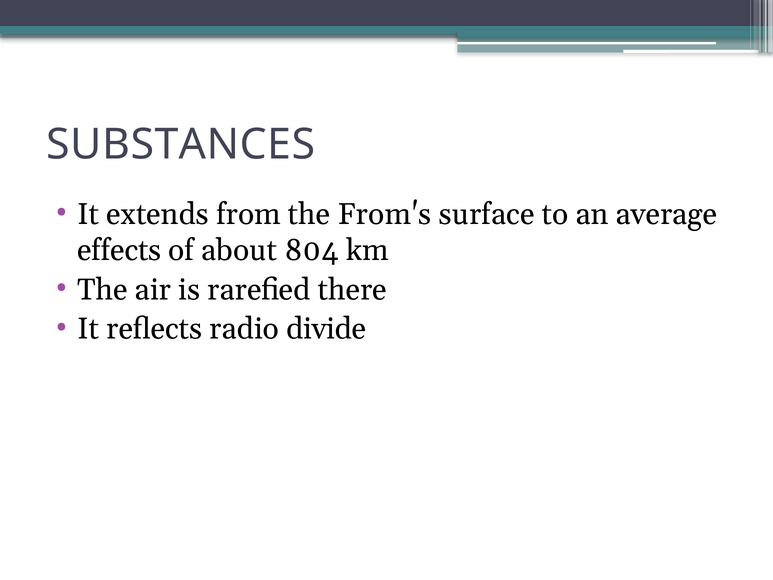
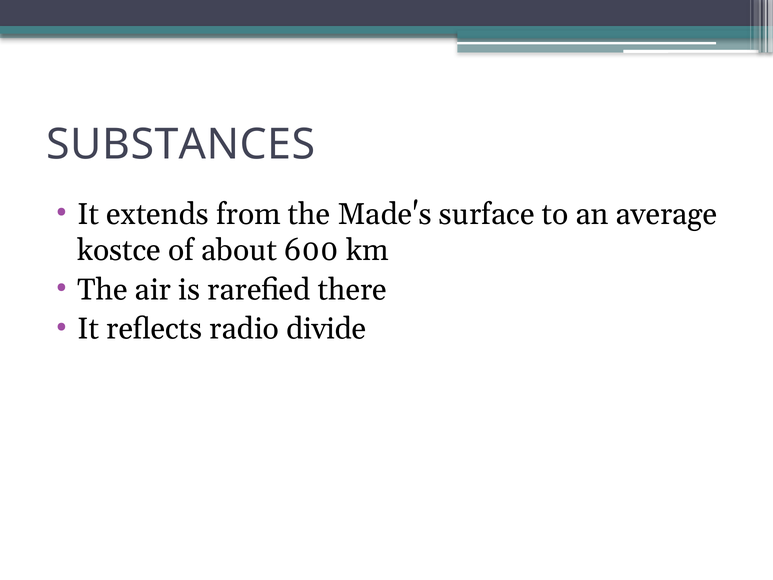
From's: From's -> Made's (385, 214)
effects: effects -> kostce (119, 250)
804: 804 -> 600 (312, 250)
